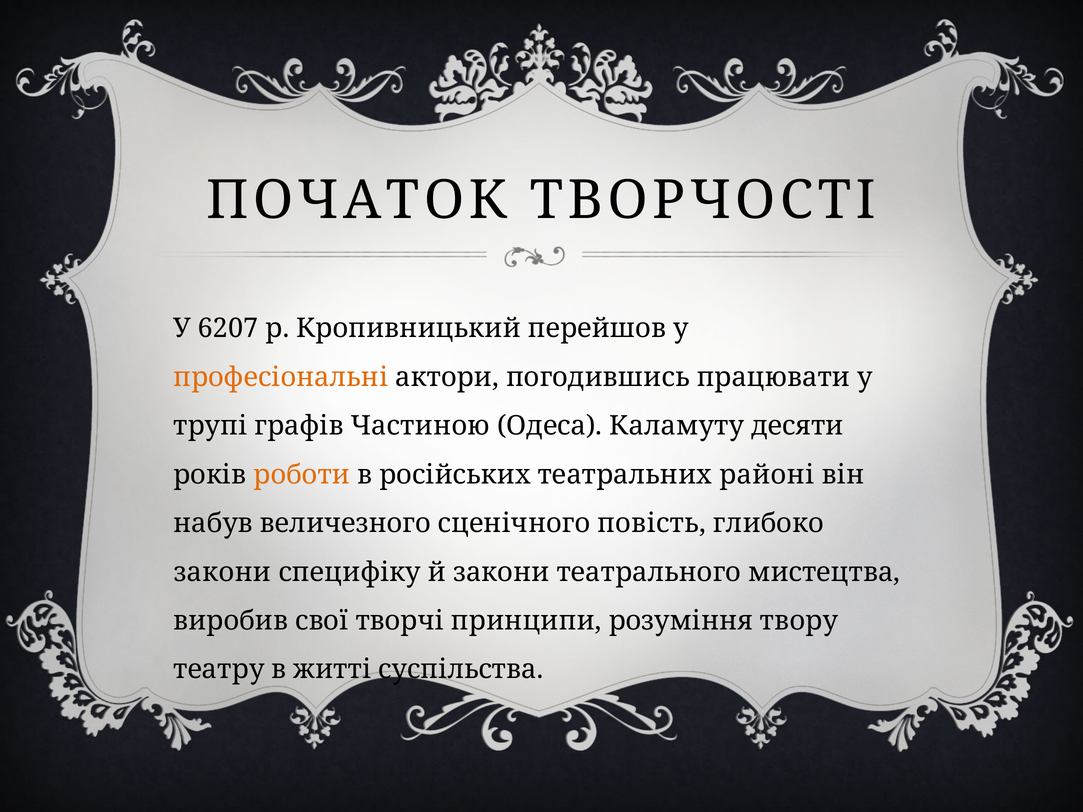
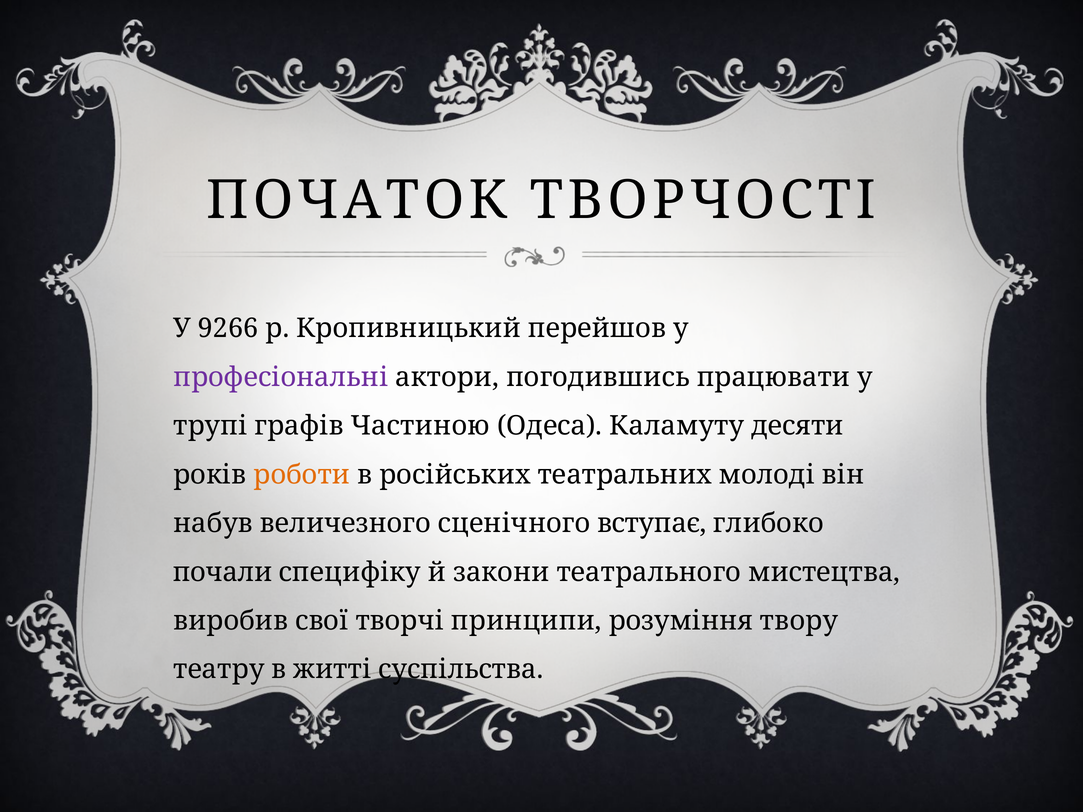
6207: 6207 -> 9266 (228, 329)
професіональні colour: orange -> purple (281, 377)
районі: районі -> молоді (767, 475)
повість: повість -> вступає (652, 524)
закони: закони -> почали (223, 572)
